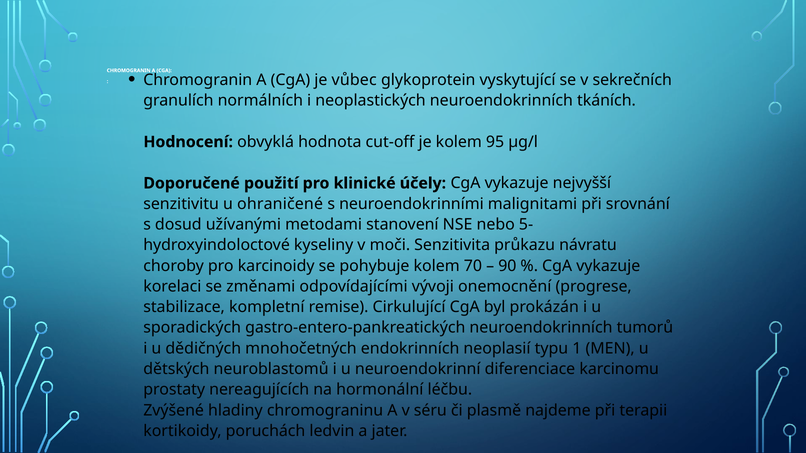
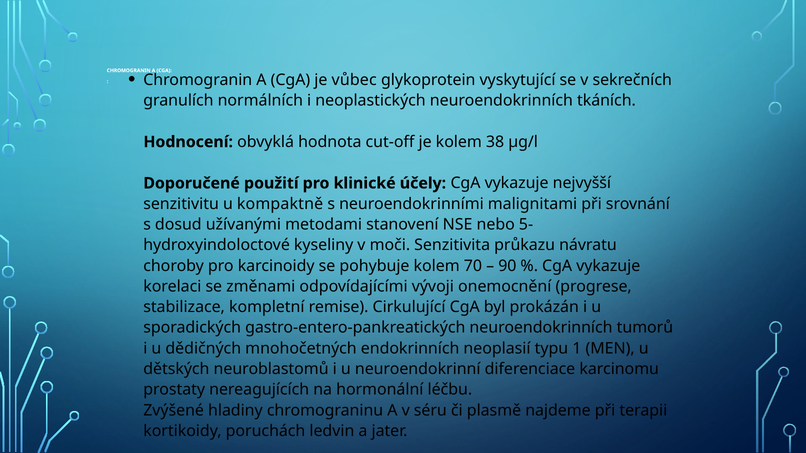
95: 95 -> 38 (495, 142)
ohraničené: ohraničené -> kompaktně (280, 204)
